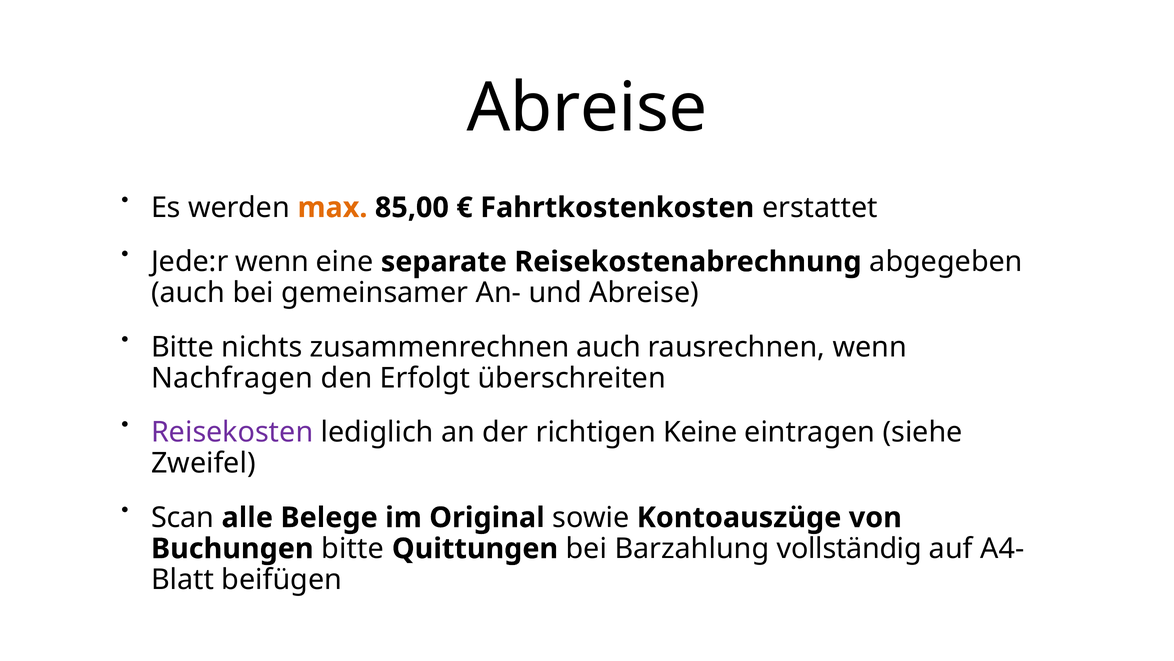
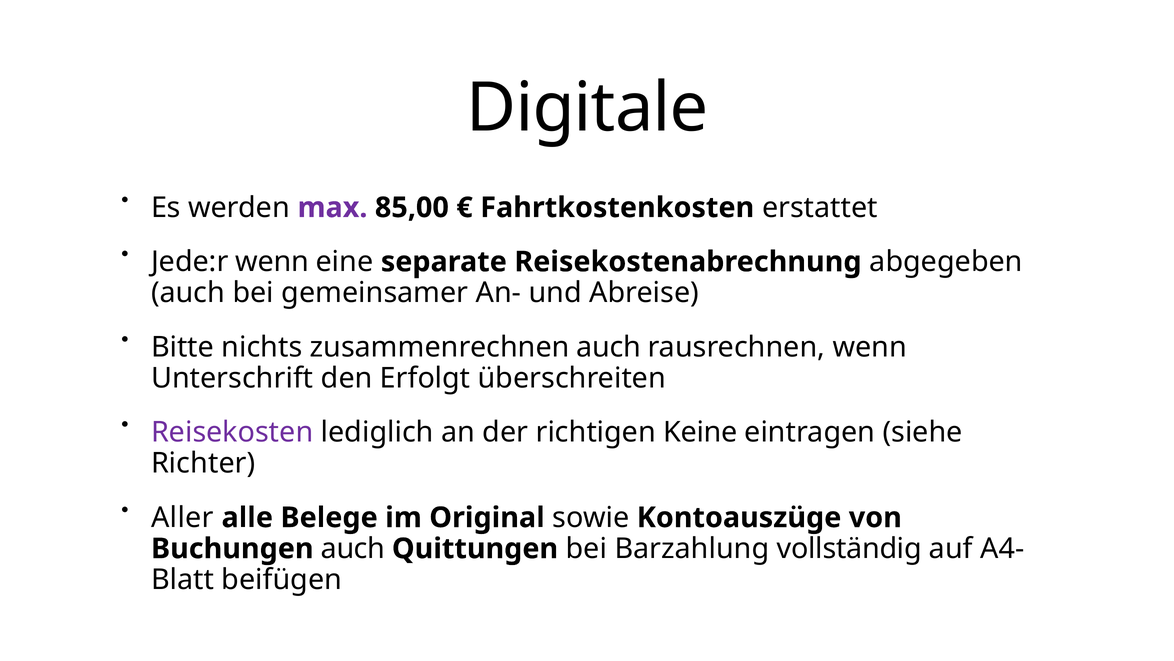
Abreise: Abreise -> Digitale (587, 108)
max colour: orange -> purple (333, 207)
Nachfragen: Nachfragen -> Unterschrift (232, 378)
Zweifel: Zweifel -> Richter (203, 463)
Scan: Scan -> Aller (182, 517)
Buchungen bitte: bitte -> auch (353, 548)
